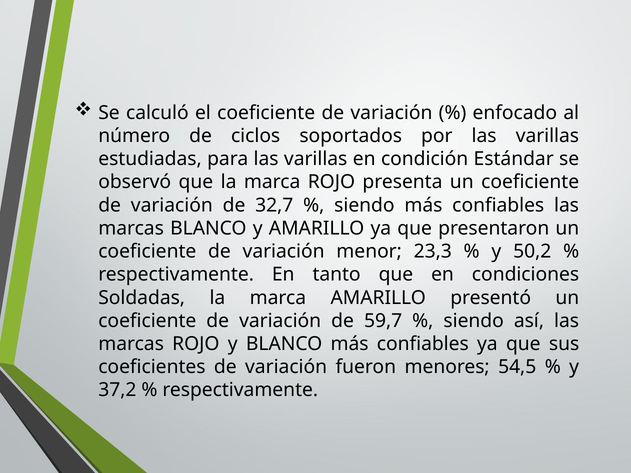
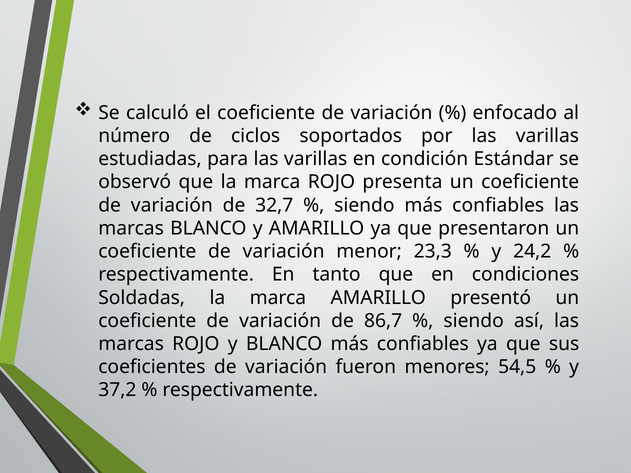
50,2: 50,2 -> 24,2 (532, 252)
59,7: 59,7 -> 86,7 (383, 321)
